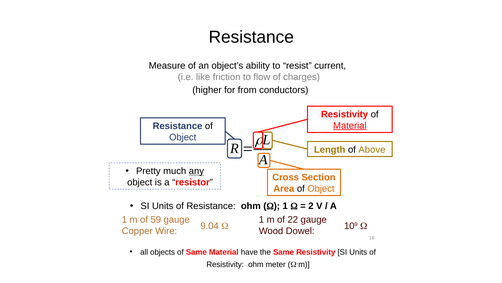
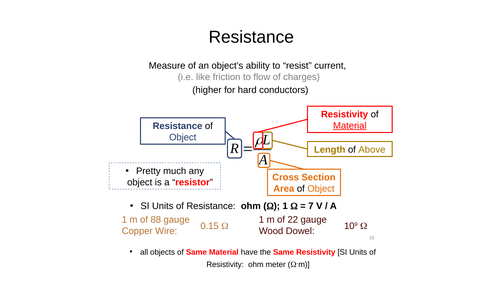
from: from -> hard (247, 90)
any underline: present -> none (196, 171)
2: 2 -> 7 (311, 206)
59: 59 -> 88 (156, 219)
9.04: 9.04 -> 0.15 (210, 226)
